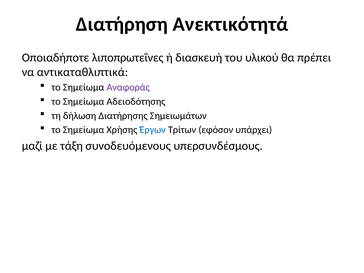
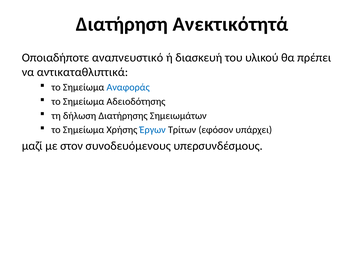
λιποπρωτεΐνες: λιποπρωτεΐνες -> αναπνευστικό (128, 58)
Αναφοράς colour: purple -> blue (128, 87)
τάξη: τάξη -> στον (72, 146)
